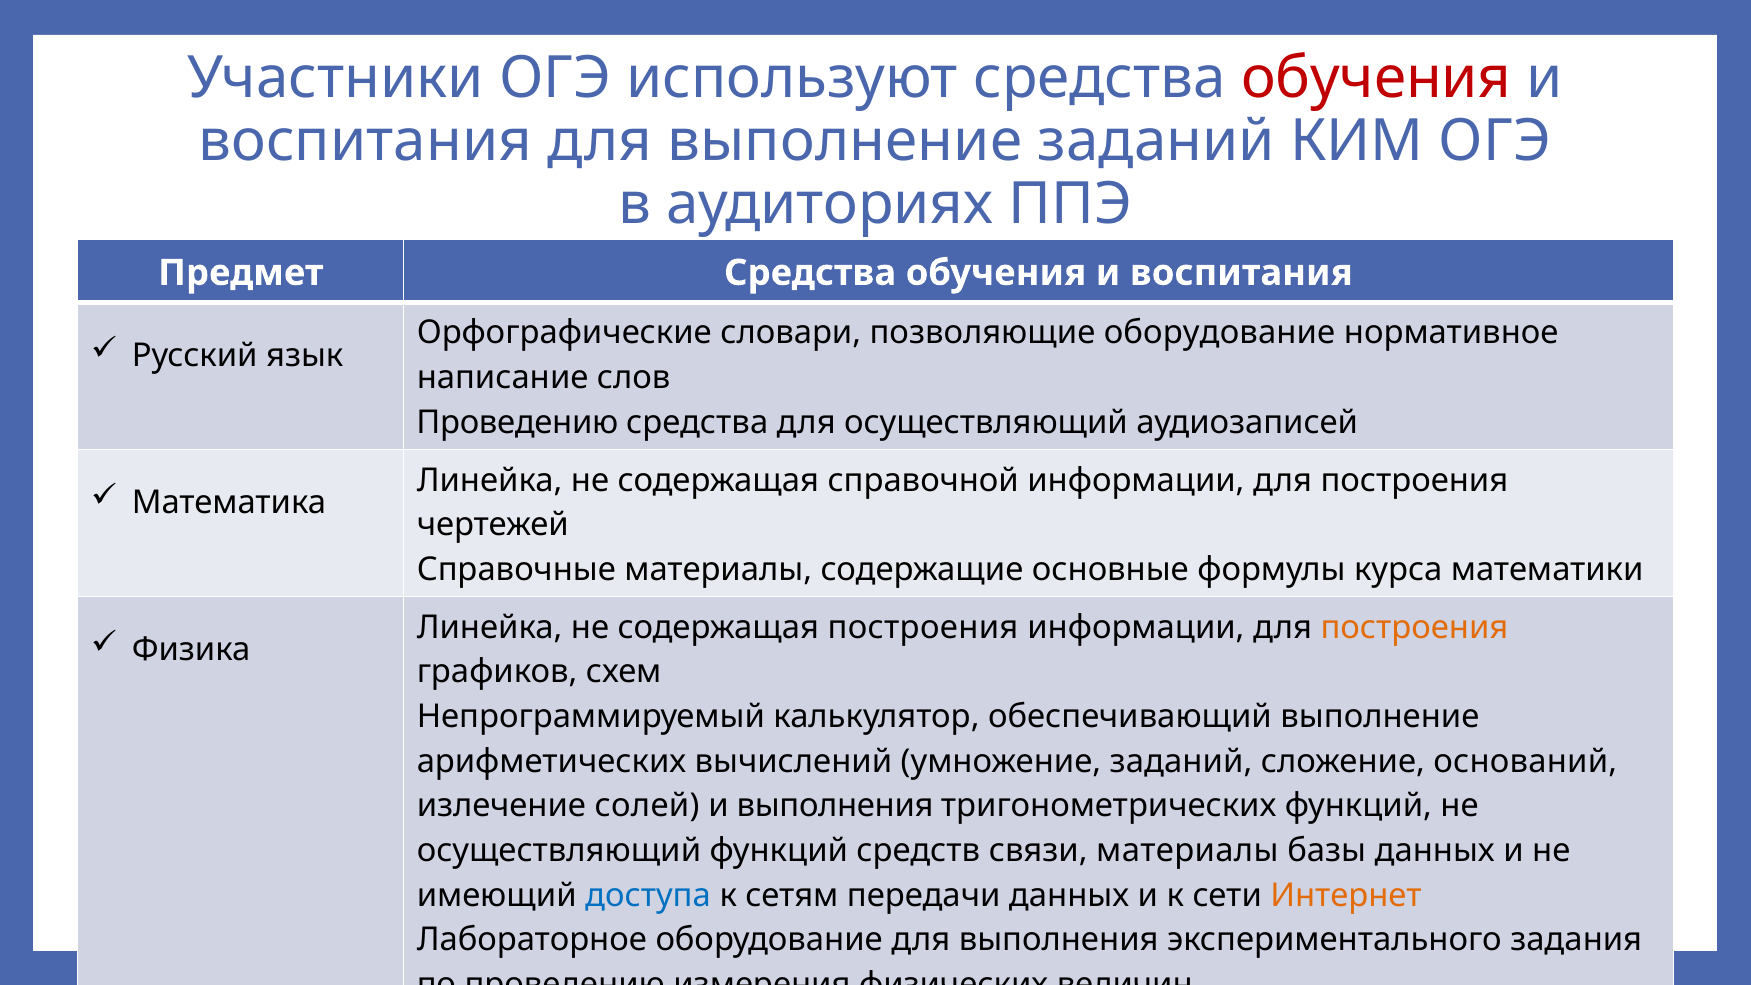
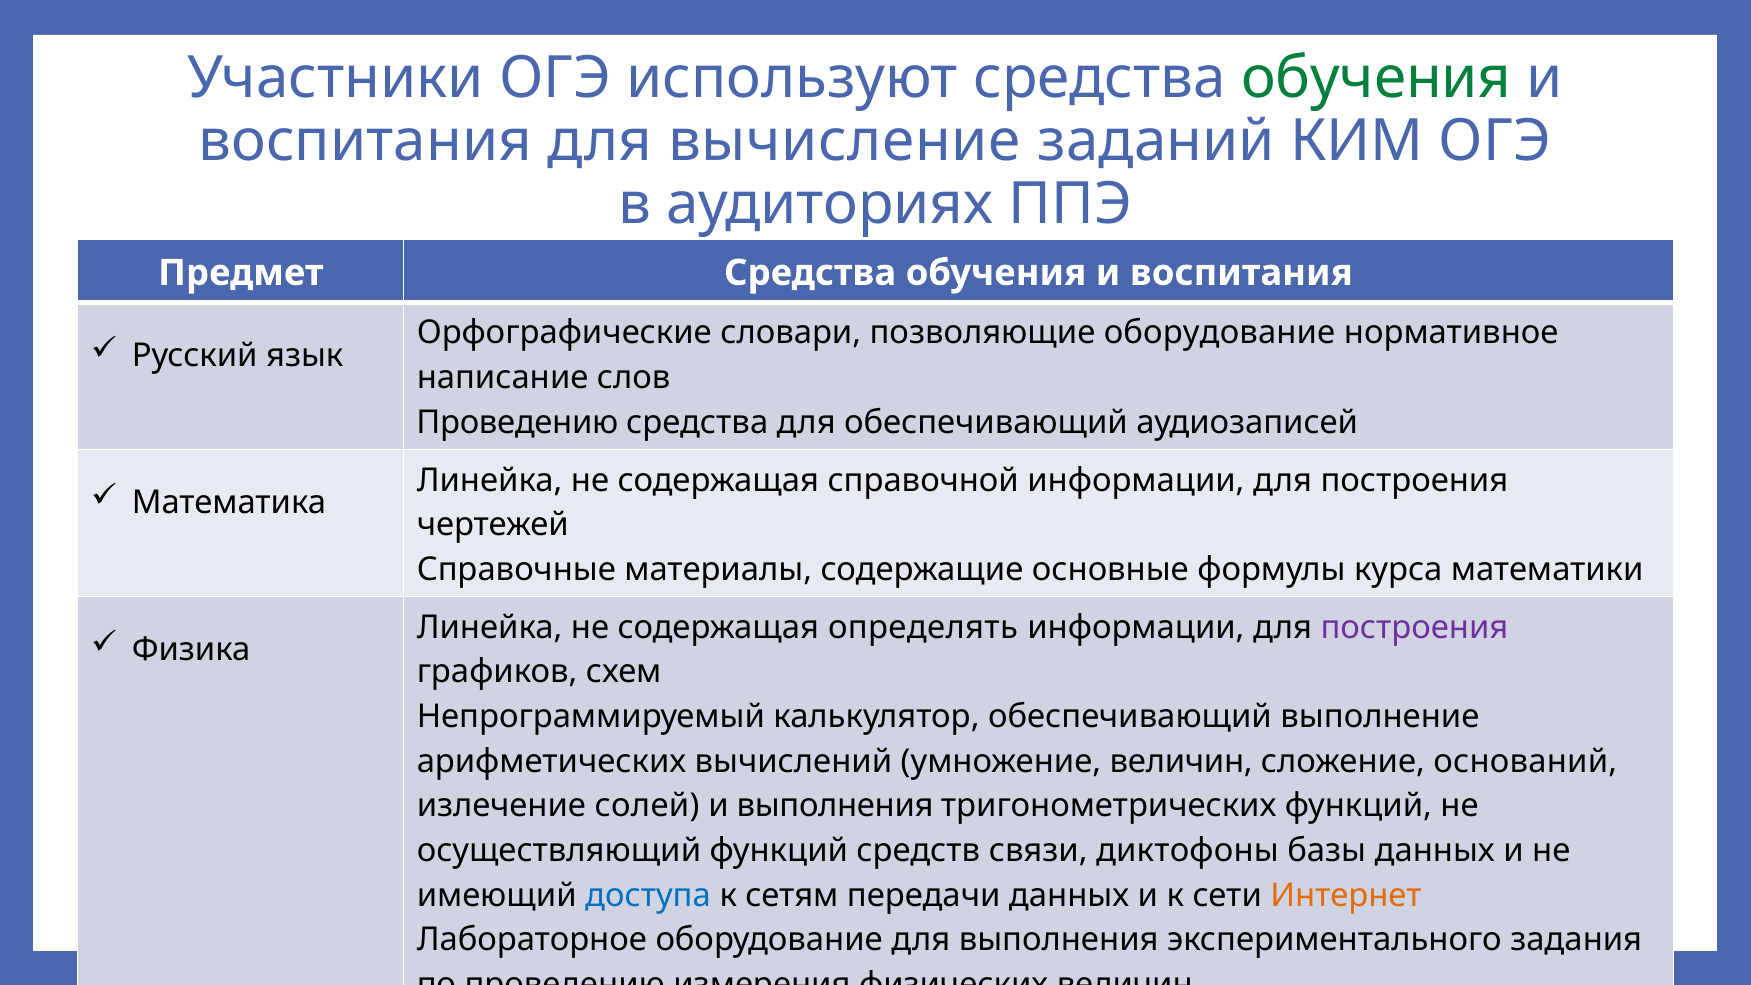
обучения colour: red -> green (1376, 78)
для выполнение: выполнение -> вычисление (845, 141)
для осуществляющий: осуществляющий -> обеспечивающий (986, 422)
содержащая построения: построения -> определять (923, 627)
построения colour: orange -> purple (1415, 627)
умножение заданий: заданий -> величин (1181, 761)
связи материалы: материалы -> диктофоны (1187, 851)
